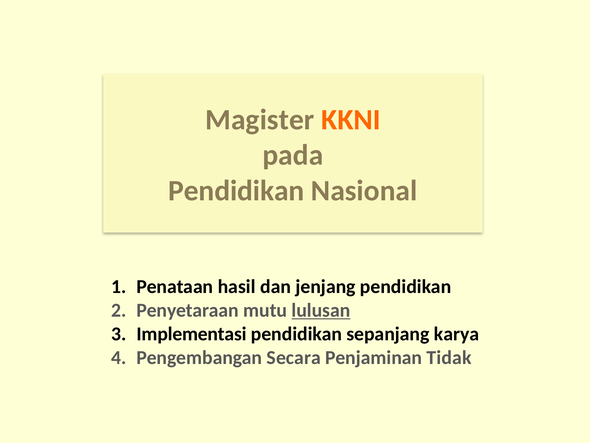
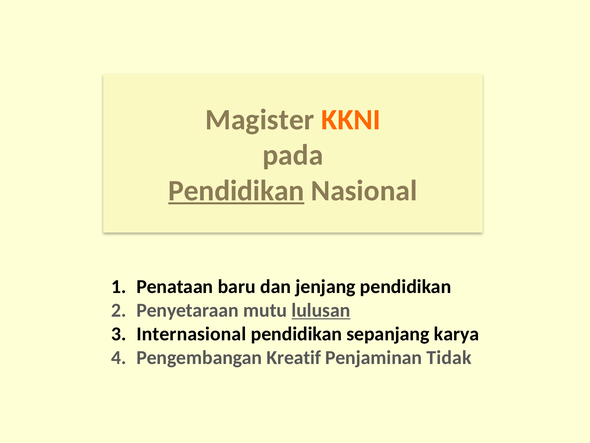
Pendidikan underline: none -> present (236, 190)
hasil: hasil -> baru (237, 286)
Implementasi: Implementasi -> Internasional (191, 334)
Secara: Secara -> Kreatif (294, 357)
